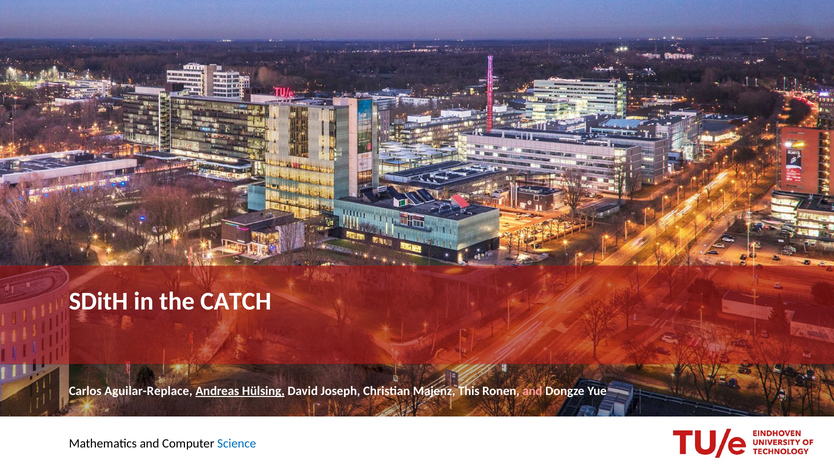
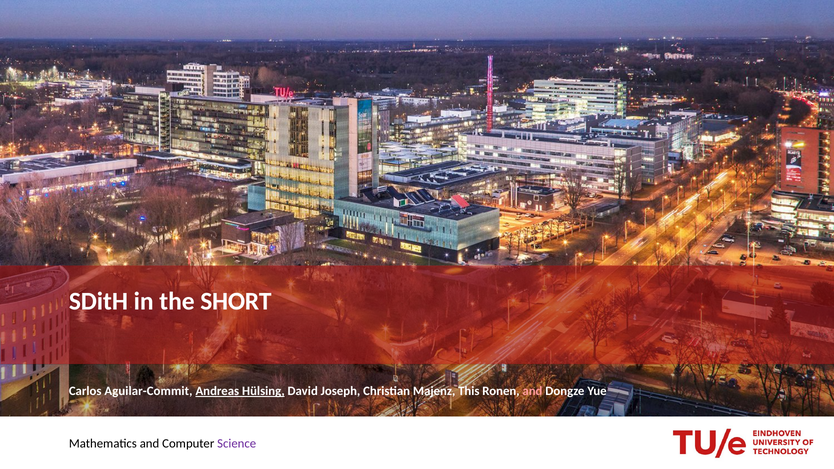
CATCH: CATCH -> SHORT (236, 302)
Aguilar-Replace: Aguilar-Replace -> Aguilar-Commit (148, 391)
Science colour: blue -> purple (237, 444)
